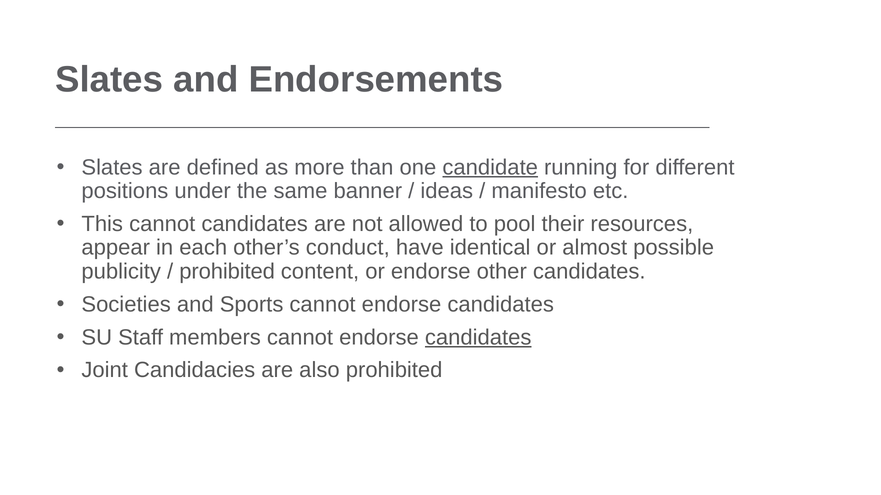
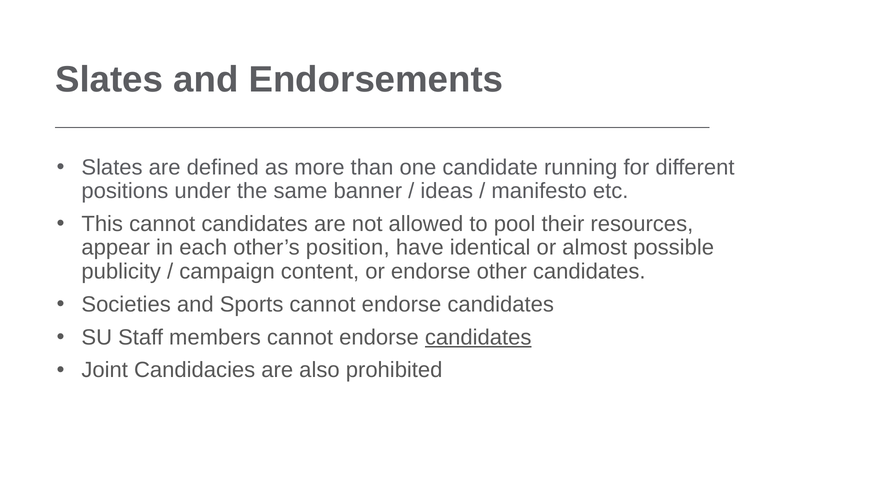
candidate underline: present -> none (490, 167)
conduct: conduct -> position (348, 248)
prohibited: prohibited -> campaign (227, 272)
